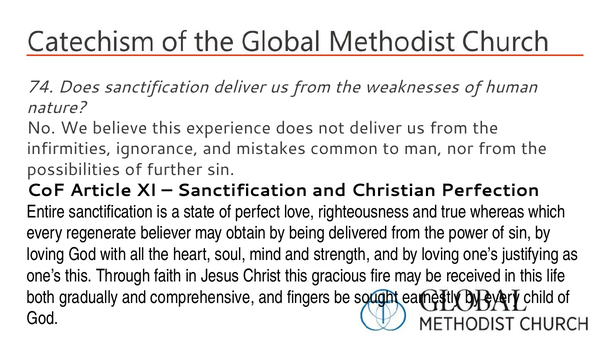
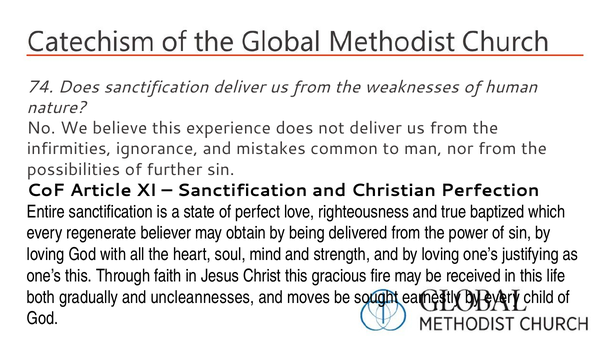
whereas: whereas -> baptized (497, 212)
comprehensive: comprehensive -> uncleannesses (203, 297)
fingers: fingers -> moves (309, 297)
